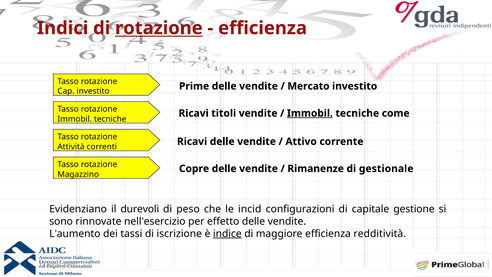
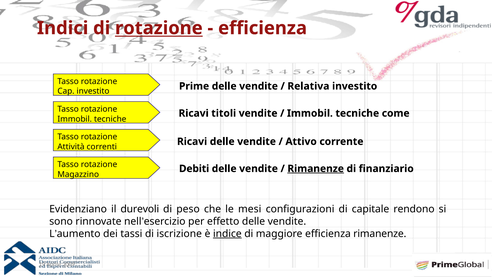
Mercato: Mercato -> Relativa (308, 86)
Immobil underline: present -> none (310, 113)
Copre: Copre -> Debiti (194, 169)
Rimanenze underline: none -> present (316, 169)
gestionale: gestionale -> finanziario (386, 169)
incid: incid -> mesi (250, 209)
gestione: gestione -> rendono (414, 209)
efficienza redditività: redditività -> rimanenze (380, 233)
